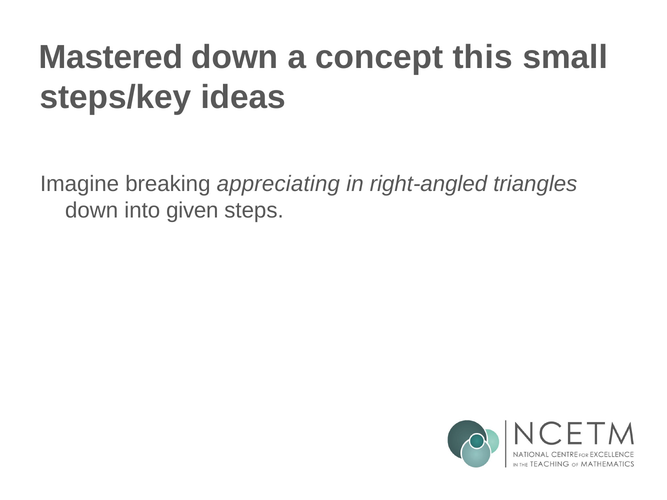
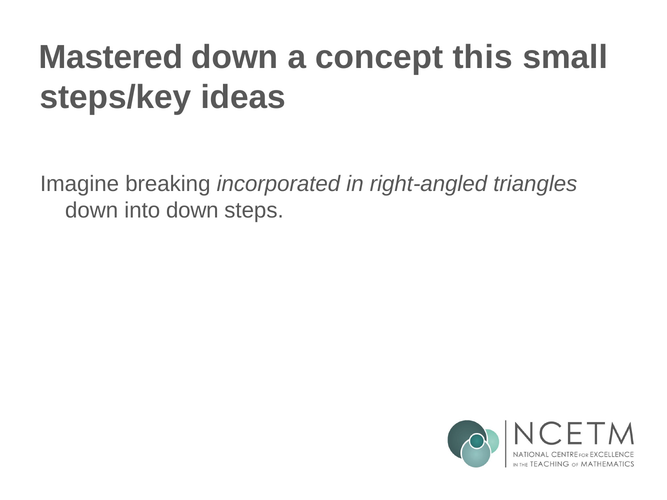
appreciating: appreciating -> incorporated (278, 184)
into given: given -> down (192, 211)
